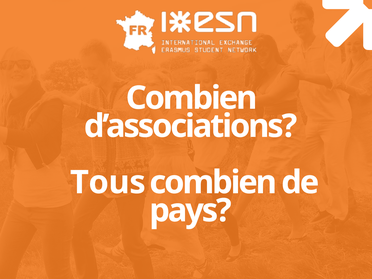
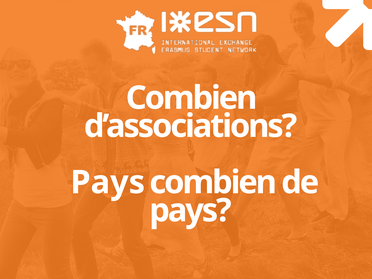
Tous: Tous -> Pays (108, 182)
